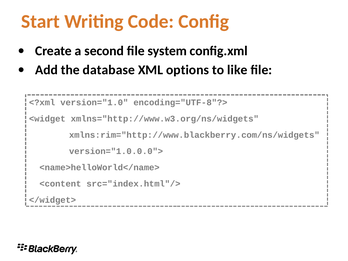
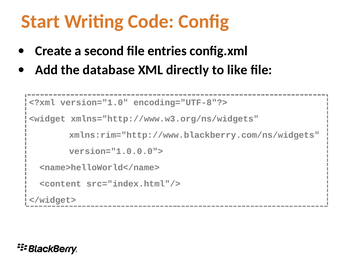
system: system -> entries (167, 51)
options: options -> directly (188, 70)
